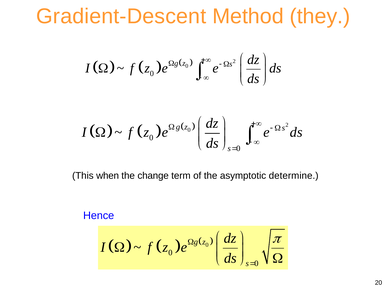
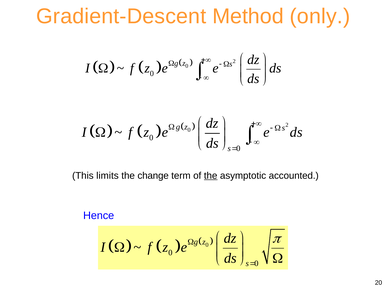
they: they -> only (320, 16)
when: when -> limits (107, 175)
the underline: none -> present (211, 175)
determine: determine -> accounted (294, 175)
